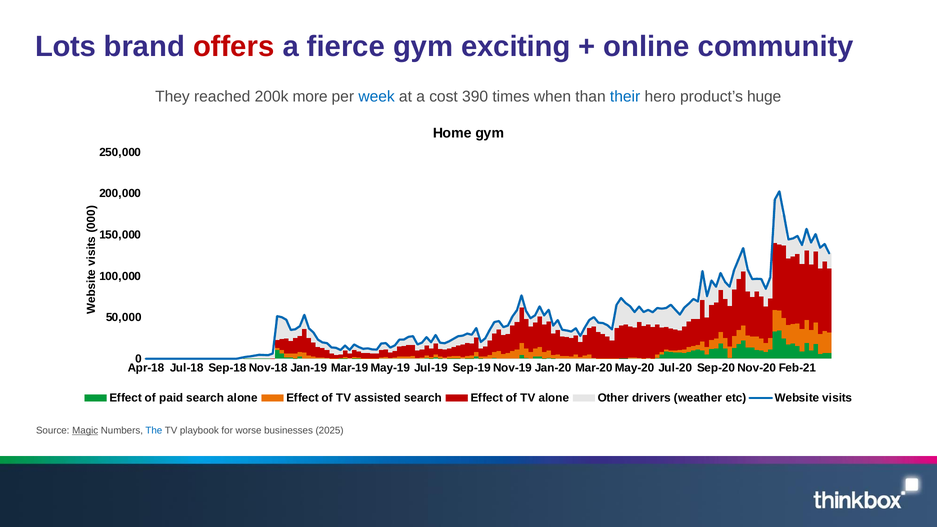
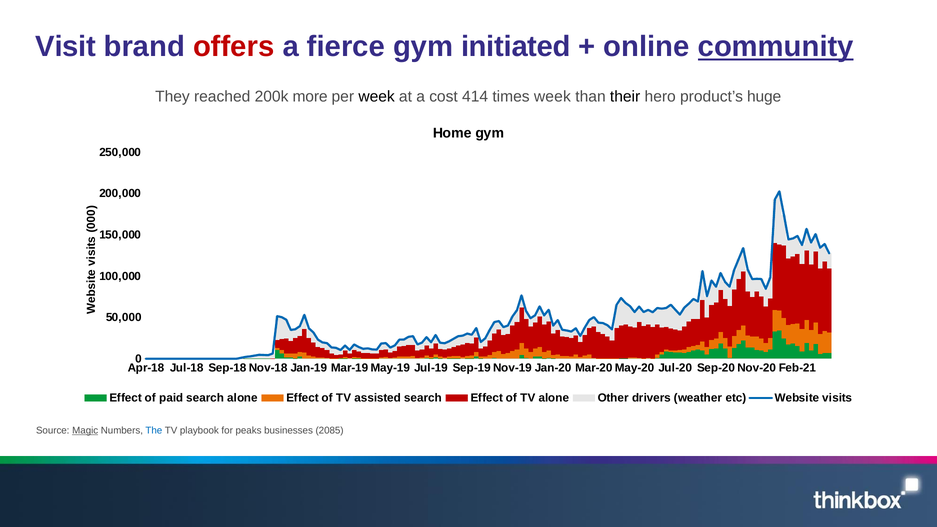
Lots: Lots -> Visit (66, 47)
exciting: exciting -> initiated (516, 47)
community underline: none -> present (776, 47)
week colour: blue -> black (377, 96)
390: 390 -> 414 (475, 96)
times when: when -> week (552, 96)
their colour: blue -> black (625, 96)
worse: worse -> peaks (249, 430)
2025: 2025 -> 2085 (330, 430)
